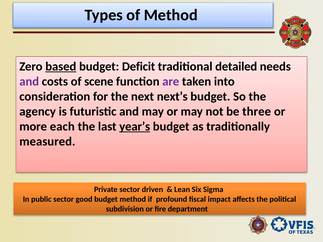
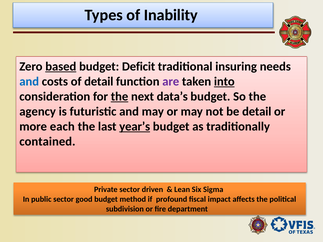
of Method: Method -> Inability (171, 15)
detailed: detailed -> insuring (236, 67)
and colour: purple -> blue (29, 82)
of scene: scene -> detail (99, 82)
into underline: none -> present (224, 82)
the underline: none -> present (120, 97)
next’s: next’s -> data’s (172, 97)
be three: three -> detail (257, 112)
measured: measured -> contained (47, 142)
